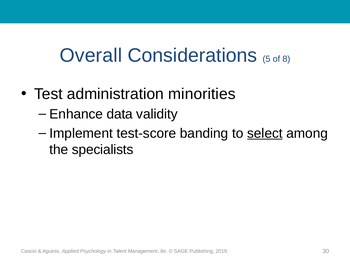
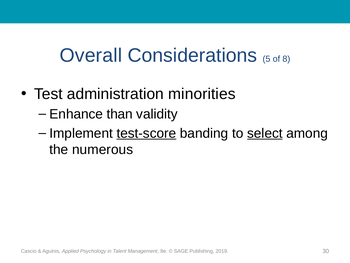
data: data -> than (120, 114)
test-score underline: none -> present (146, 133)
specialists: specialists -> numerous (103, 149)
